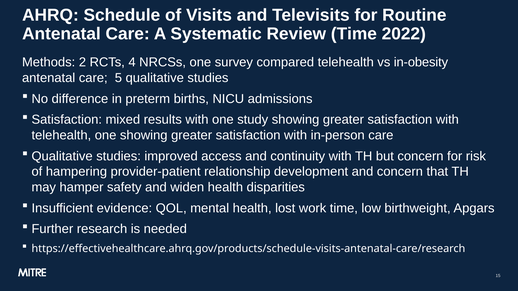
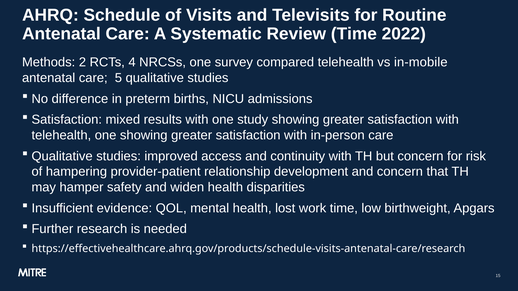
in-obesity: in-obesity -> in-mobile (421, 62)
